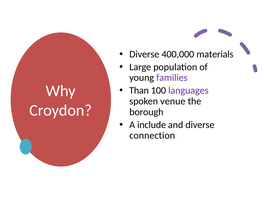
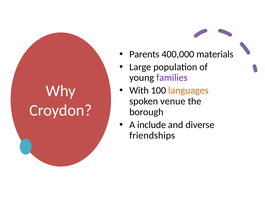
Diverse: Diverse -> Parents (144, 54)
Than: Than -> With (139, 90)
languages colour: purple -> orange (188, 90)
connection: connection -> friendships (152, 135)
